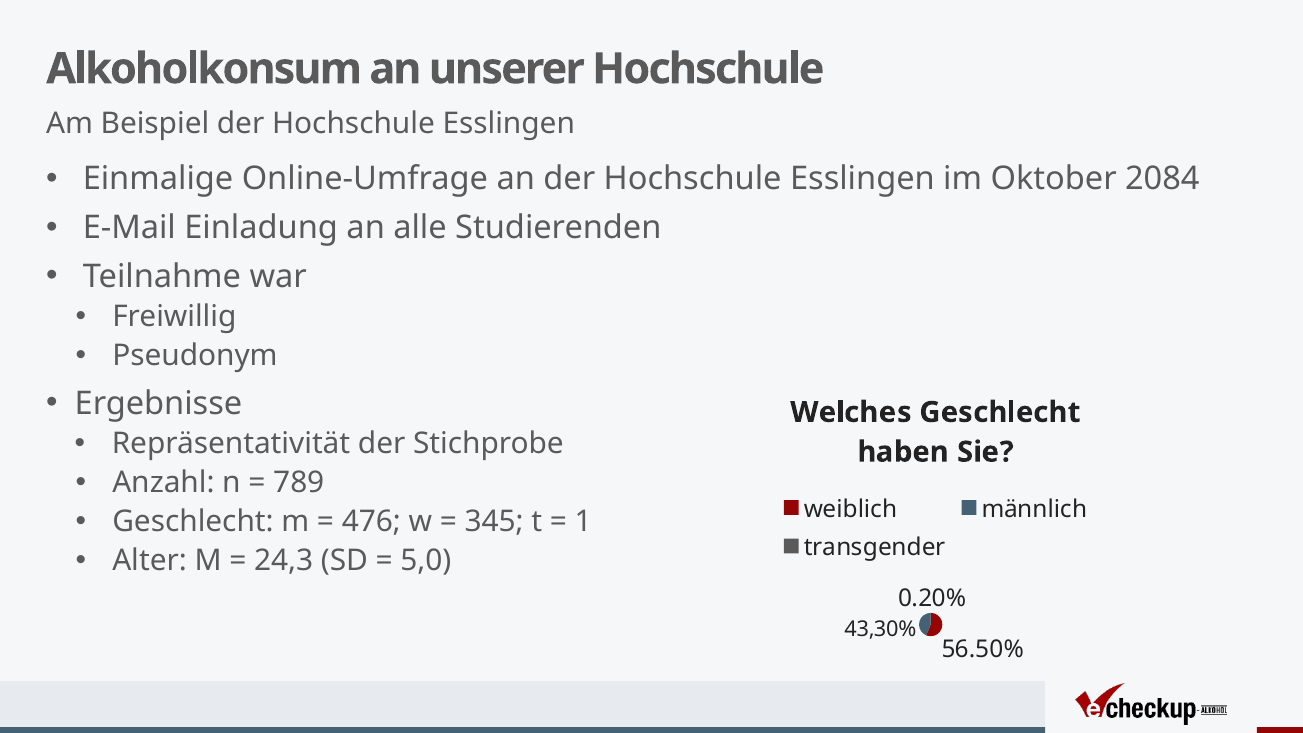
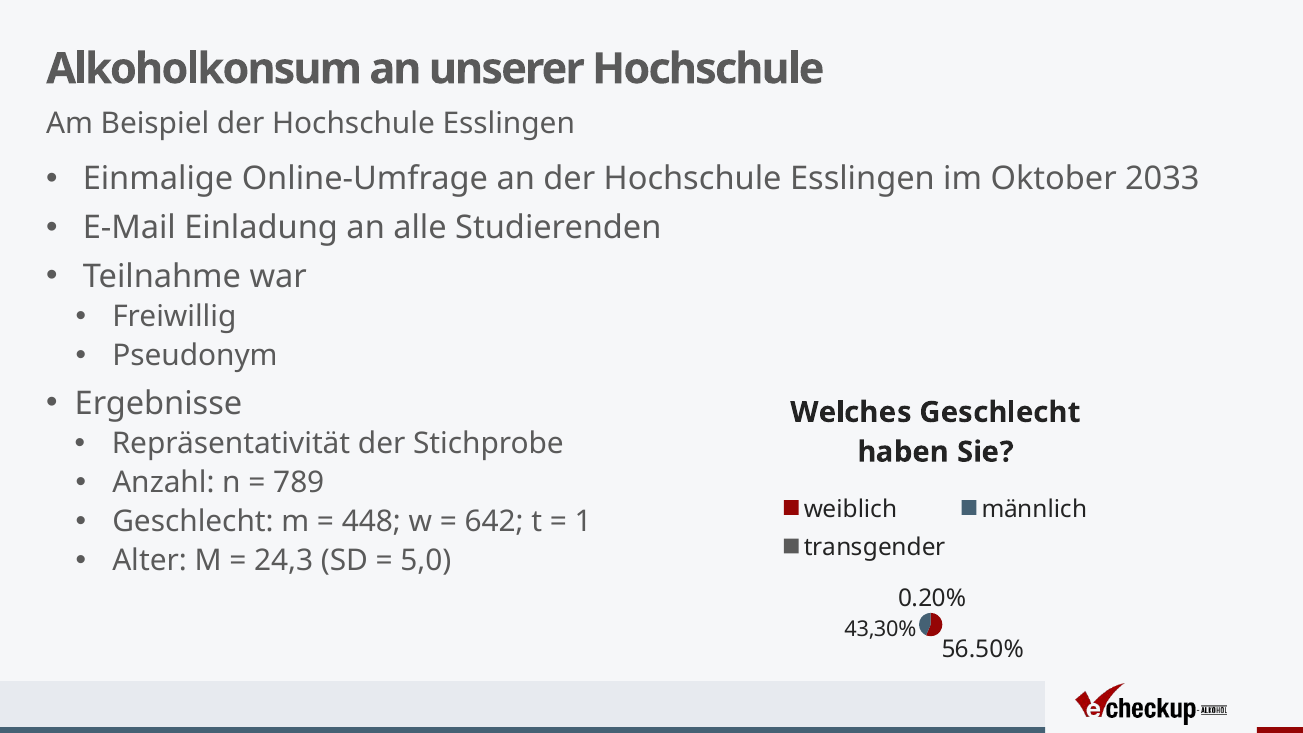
2084: 2084 -> 2033 (1162, 179)
476: 476 -> 448 (371, 522)
345: 345 -> 642 (494, 522)
